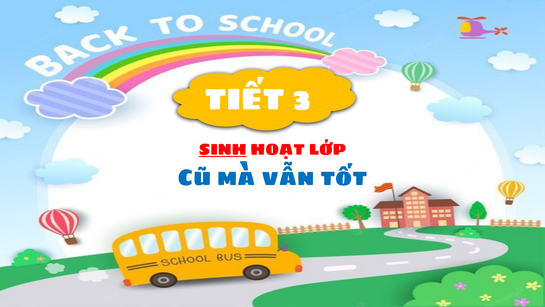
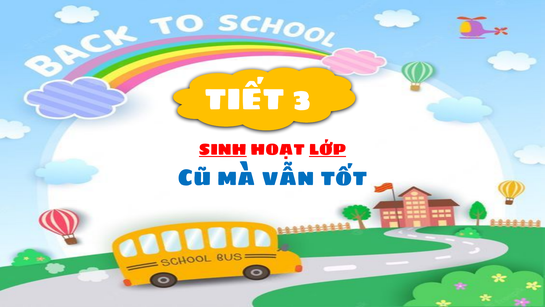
LỚP underline: none -> present (328, 150)
